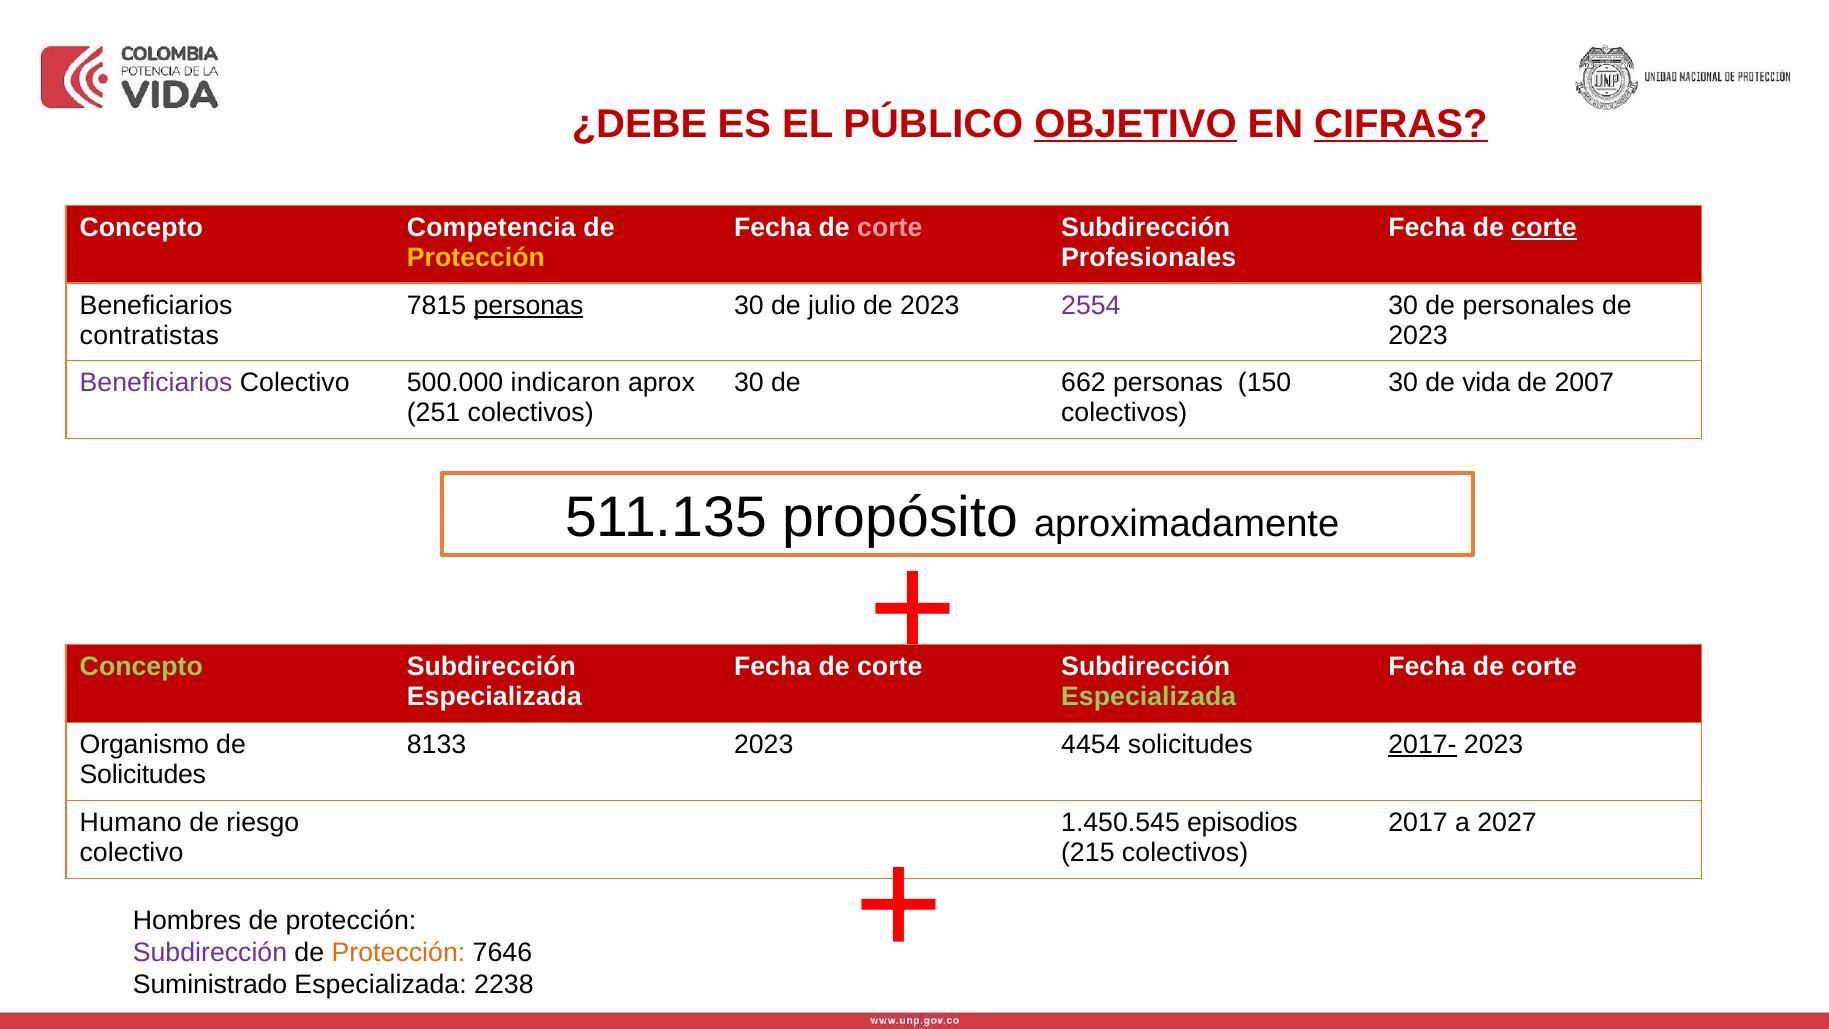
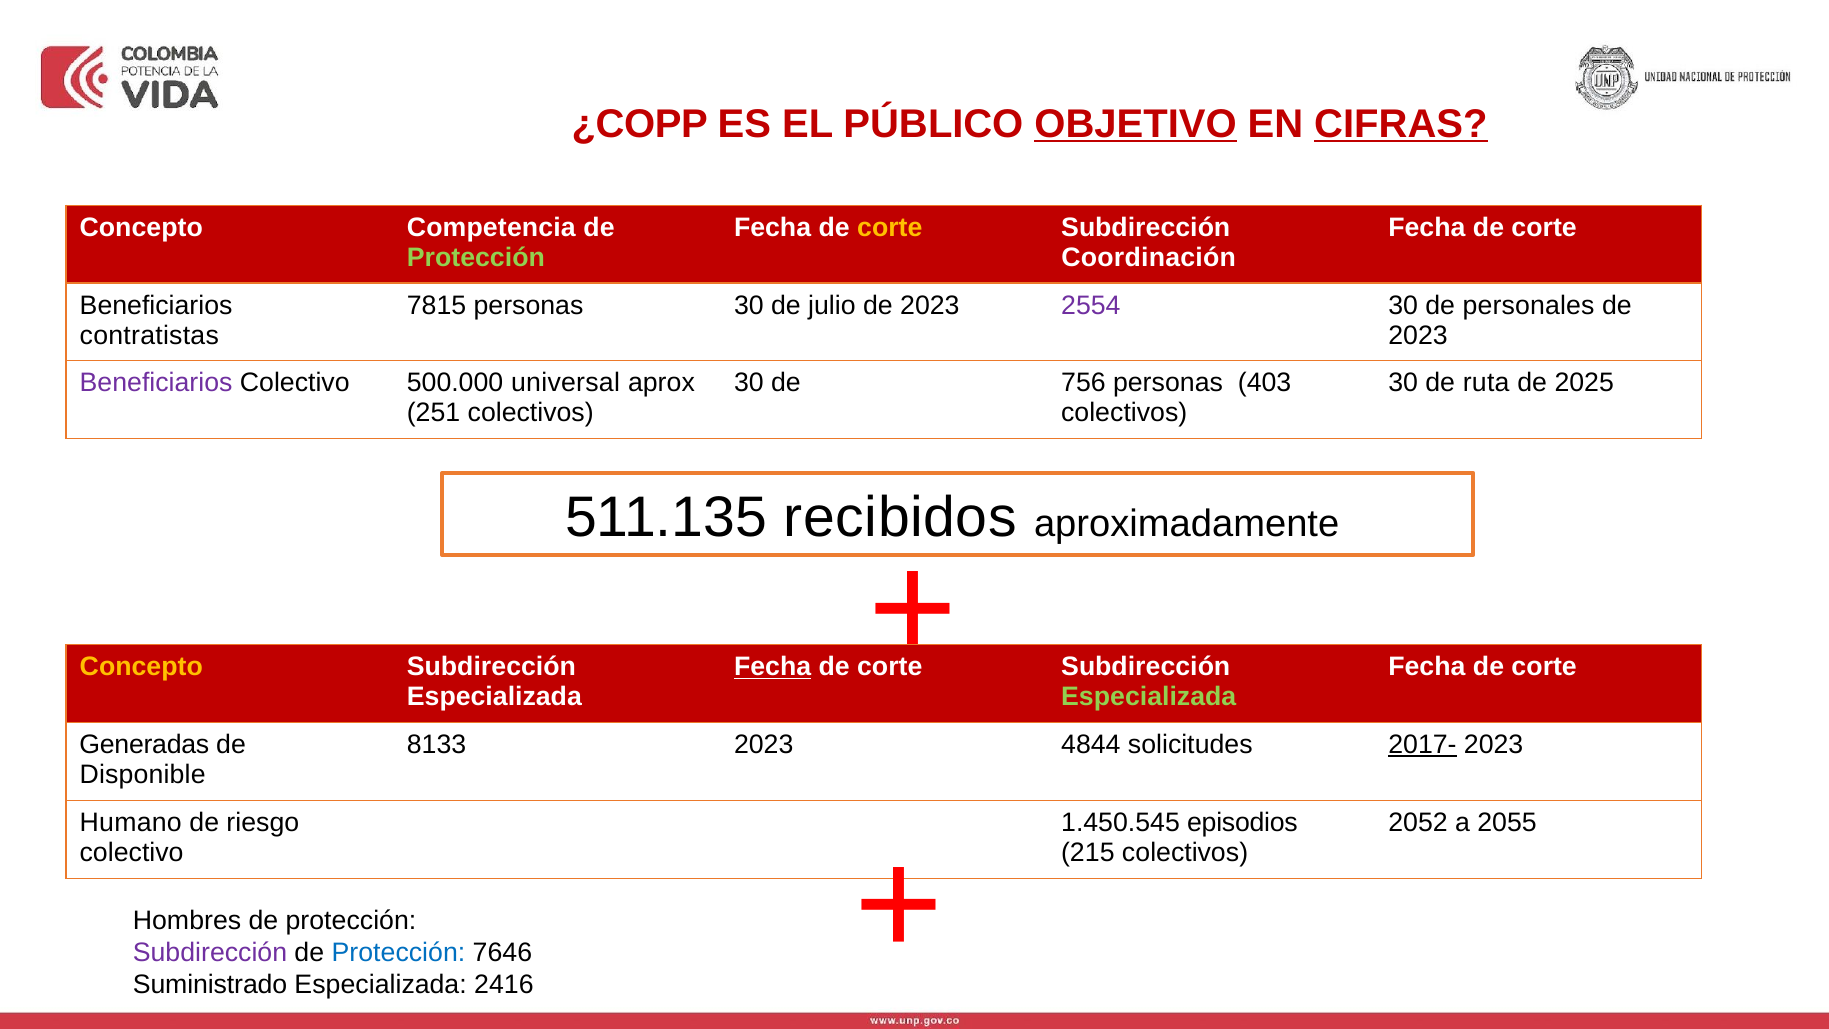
¿DEBE: ¿DEBE -> ¿COPP (640, 124)
corte colour: pink -> yellow (890, 227)
corte underline: present -> none (1544, 227)
Protección colour: yellow -> light green (476, 257)
Profesionales: Profesionales -> Coordinación (1149, 257)
personas underline: present -> none (528, 305)
indicaron: indicaron -> universal (566, 383)
662: 662 -> 756 (1083, 383)
150: 150 -> 403 (1265, 383)
vida: vida -> ruta (1486, 383)
2007: 2007 -> 2025 (1584, 383)
propósito: propósito -> recibidos (900, 518)
Concepto colour: light green -> yellow (141, 667)
Fecha underline: none -> present (773, 667)
Organismo: Organismo -> Generadas (144, 745)
4454: 4454 -> 4844 (1091, 745)
Solicitudes: Solicitudes -> Disponible (143, 775)
2017: 2017 -> 2052 (1418, 823)
2027: 2027 -> 2055 (1507, 823)
Protección colour: orange -> blue (398, 952)
2238: 2238 -> 2416 (504, 984)
